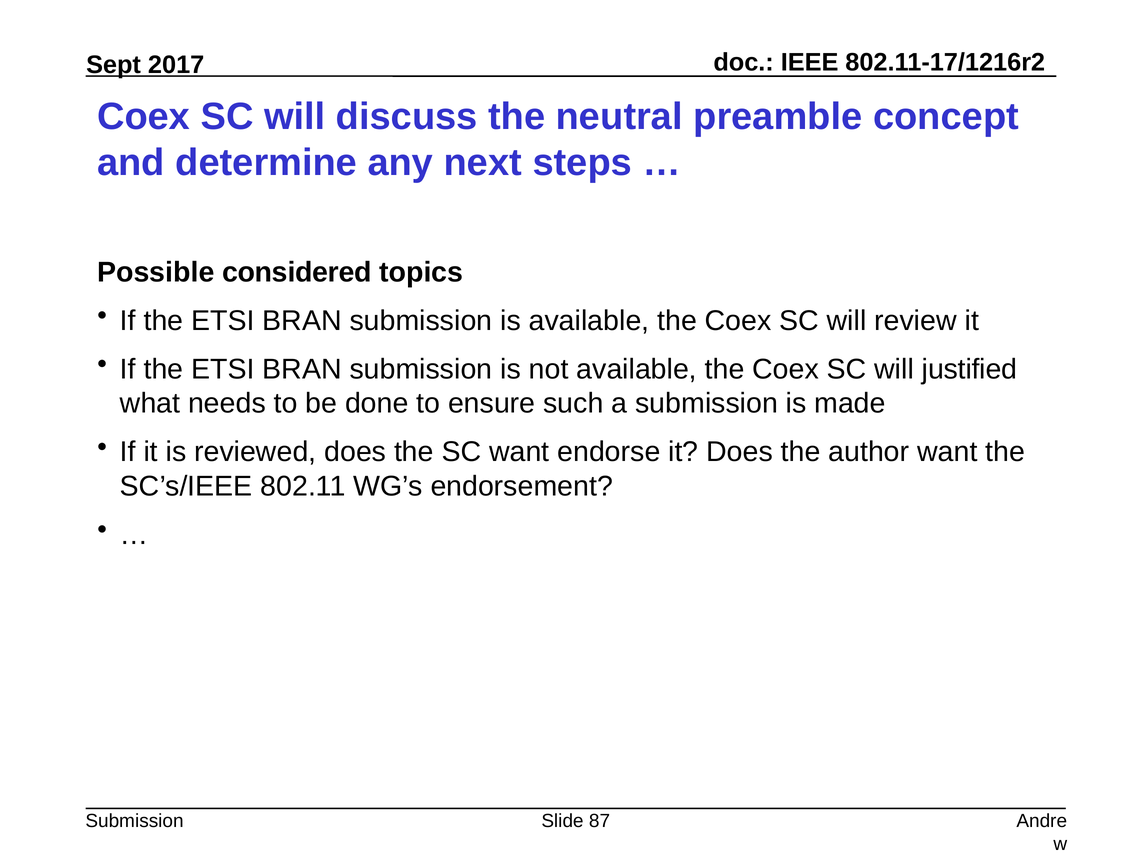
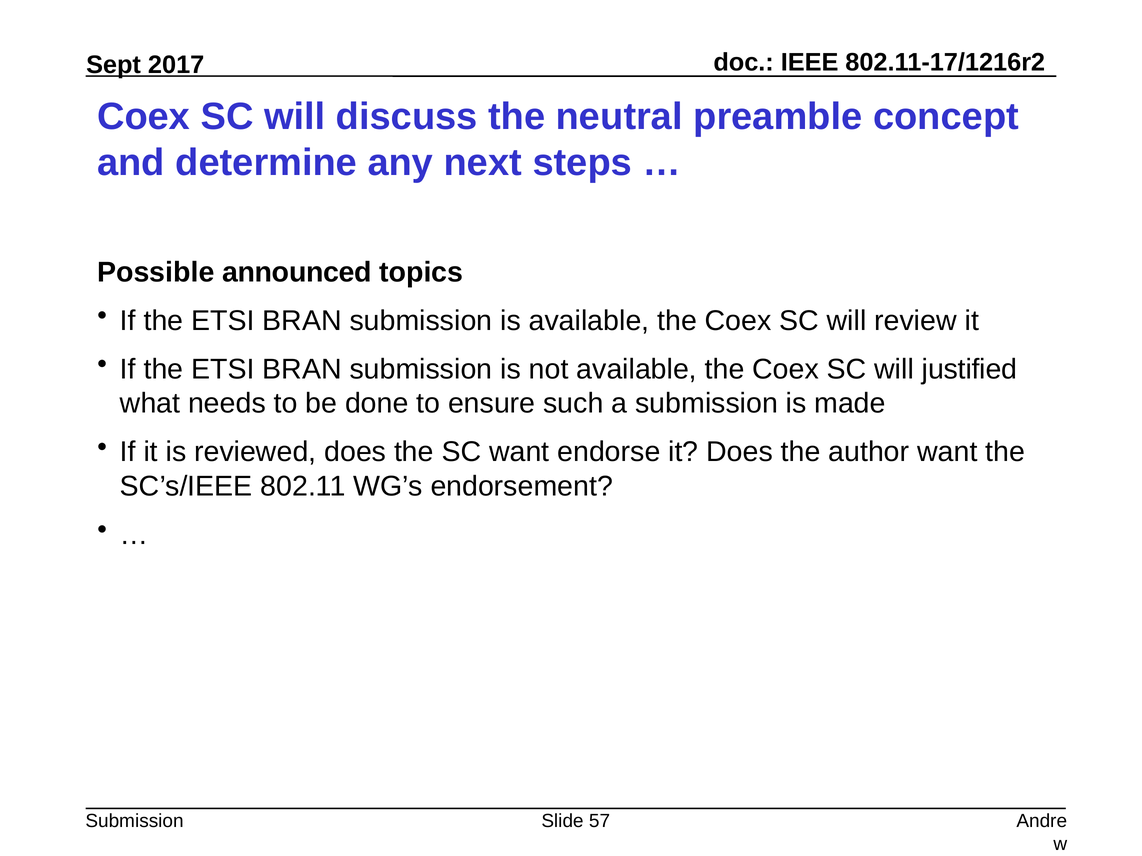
considered: considered -> announced (297, 272)
87: 87 -> 57 (600, 821)
